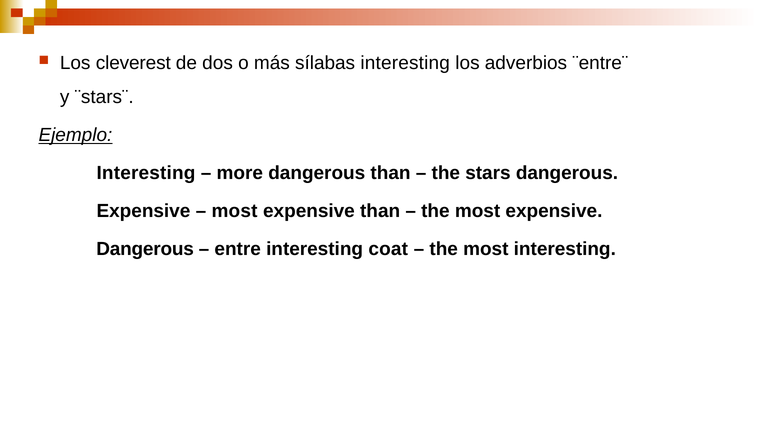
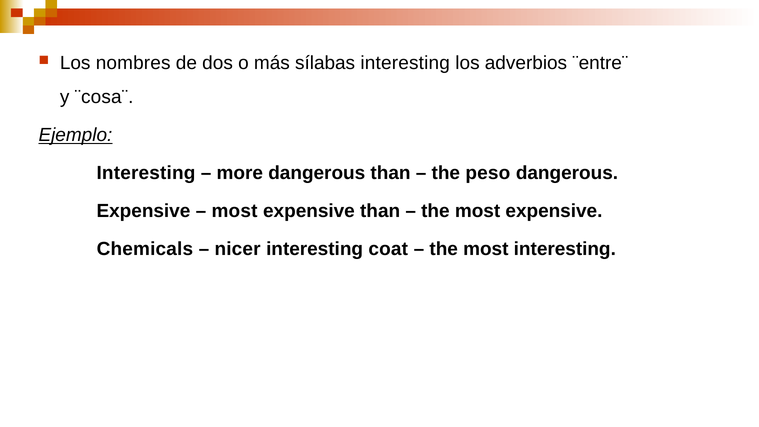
cleverest: cleverest -> nombres (133, 63)
¨stars¨: ¨stars¨ -> ¨cosa¨ (104, 97)
stars: stars -> peso (488, 173)
Dangerous: Dangerous -> Chemicals (145, 249)
entre: entre -> nicer (238, 249)
